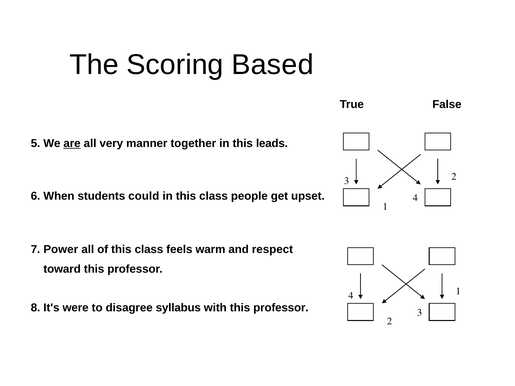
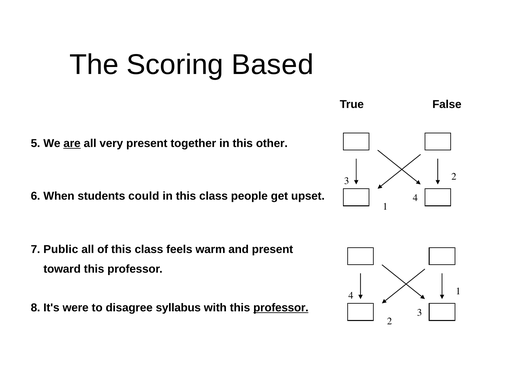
very manner: manner -> present (147, 144)
leads: leads -> other (272, 144)
Power: Power -> Public (61, 250)
and respect: respect -> present (272, 250)
professor underline: none -> present (281, 308)
